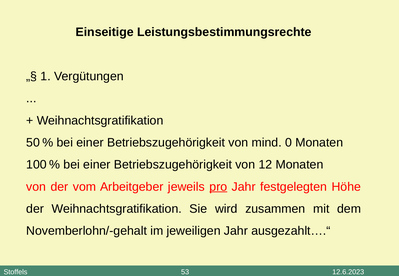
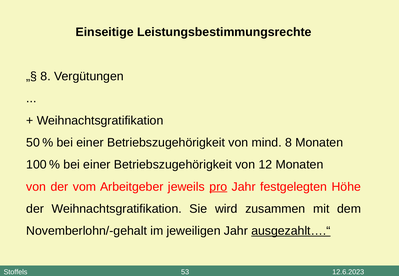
1: 1 -> 8 (46, 76)
mind 0: 0 -> 8 (289, 143)
ausgezahlt….“ underline: none -> present (291, 231)
